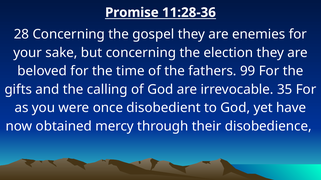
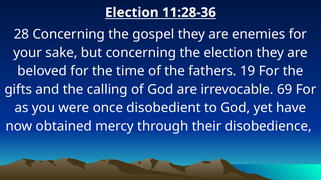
Promise: Promise -> Election (132, 13)
99: 99 -> 19 (248, 71)
35: 35 -> 69 (285, 90)
